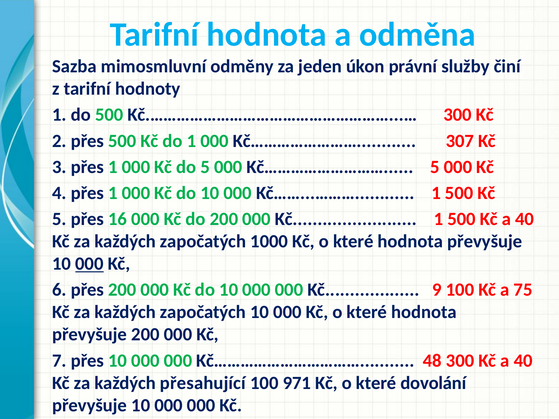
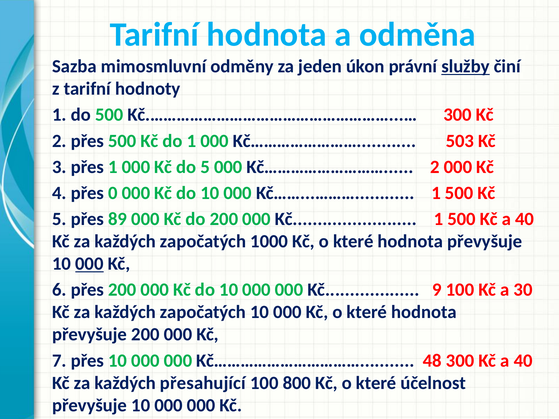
služby underline: none -> present (465, 66)
307: 307 -> 503 (460, 141)
Kč……………………… 5: 5 -> 2 (435, 167)
4 přes 1: 1 -> 0 (113, 193)
16: 16 -> 89 (118, 219)
75: 75 -> 30 (523, 290)
971: 971 -> 800 (297, 383)
dovolání: dovolání -> účelnost (433, 383)
